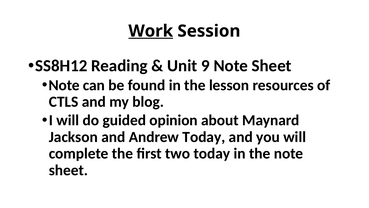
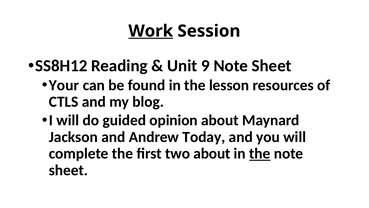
Note: Note -> Your (64, 85)
two today: today -> about (212, 153)
the underline: none -> present (260, 153)
